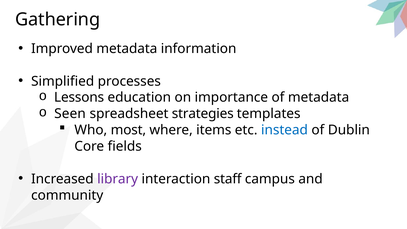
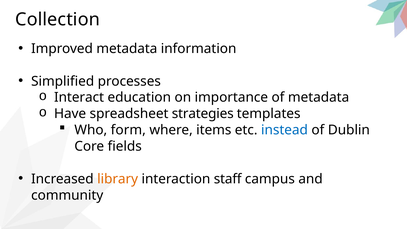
Gathering: Gathering -> Collection (58, 20)
Lessons: Lessons -> Interact (79, 97)
Seen: Seen -> Have (70, 114)
most: most -> form (128, 130)
library colour: purple -> orange (118, 179)
